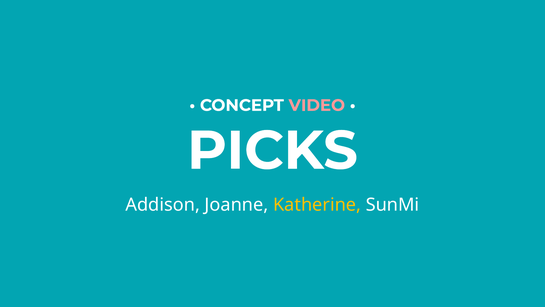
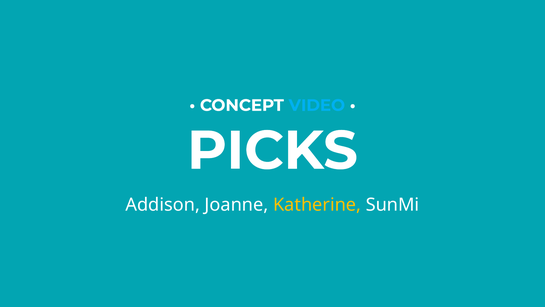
VIDEO colour: pink -> light blue (317, 105)
